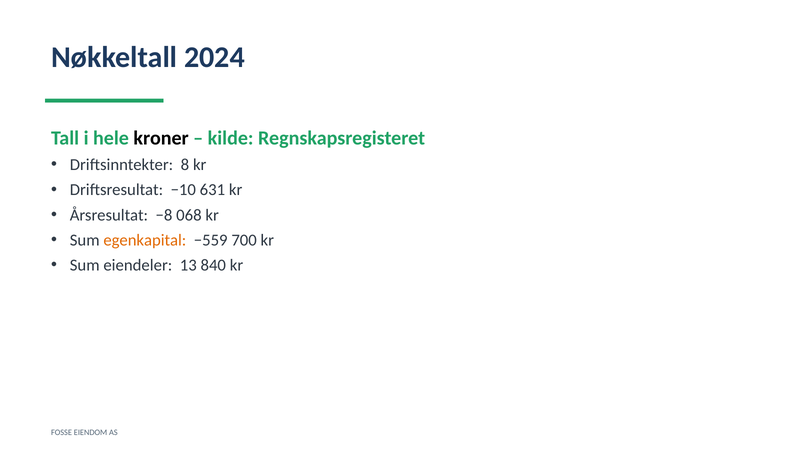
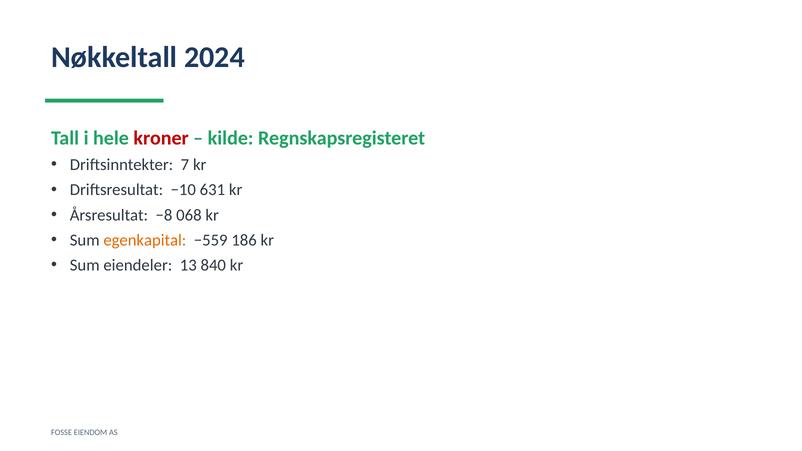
kroner colour: black -> red (161, 138)
8: 8 -> 7 (185, 165)
700: 700 -> 186 (244, 240)
